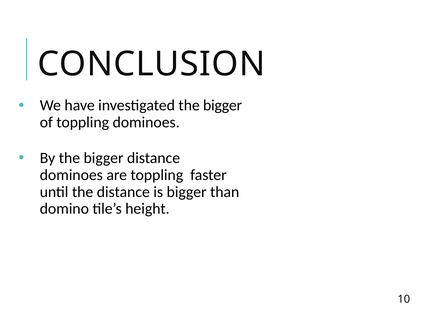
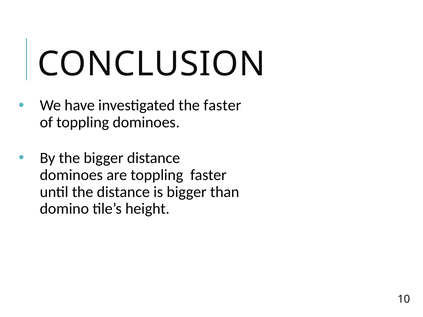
investigated the bigger: bigger -> faster (222, 106)
